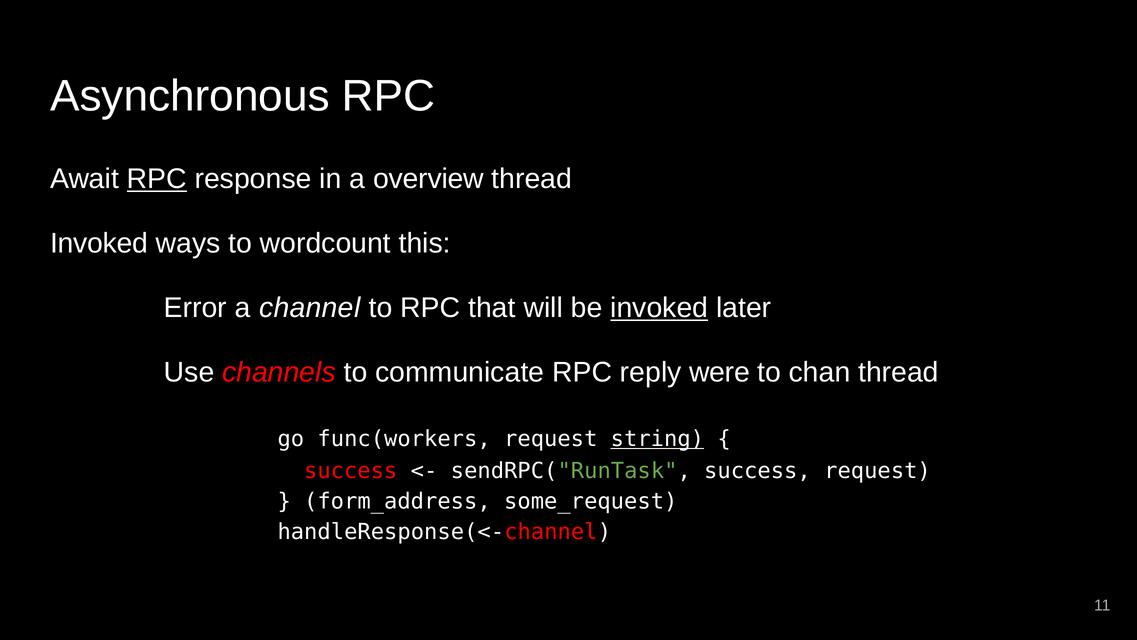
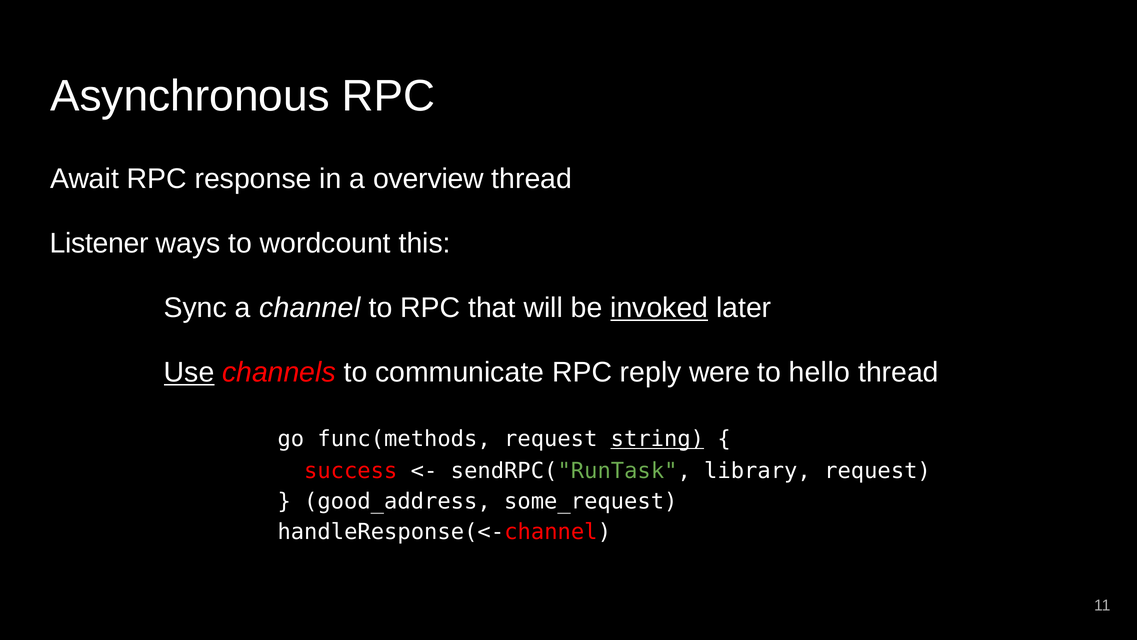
RPC underline: present -> none (157, 179)
Invoked: Invoked -> Listener (99, 243)
Error: Error -> Sync (195, 308)
Use underline: none -> present (189, 372)
chan: chan -> hello (819, 372)
func(workers: func(workers -> func(methods (404, 439)
sendRPC("RunTask success: success -> library (757, 470)
form_address: form_address -> good_address (397, 501)
